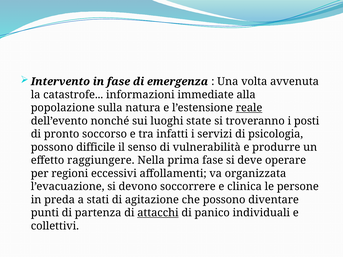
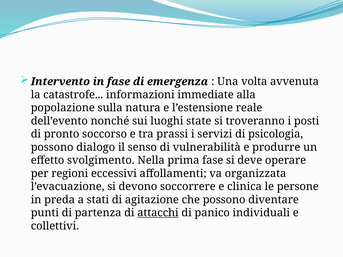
reale underline: present -> none (249, 108)
infatti: infatti -> prassi (172, 134)
difficile: difficile -> dialogo (96, 147)
raggiungere: raggiungere -> svolgimento (101, 160)
